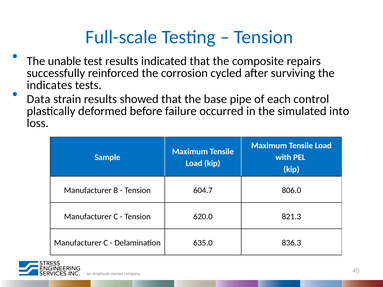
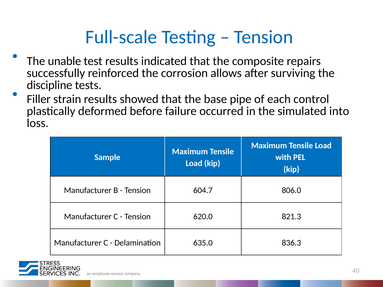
cycled: cycled -> allows (226, 73)
indicates: indicates -> discipline (49, 85)
Data: Data -> Filler (39, 99)
